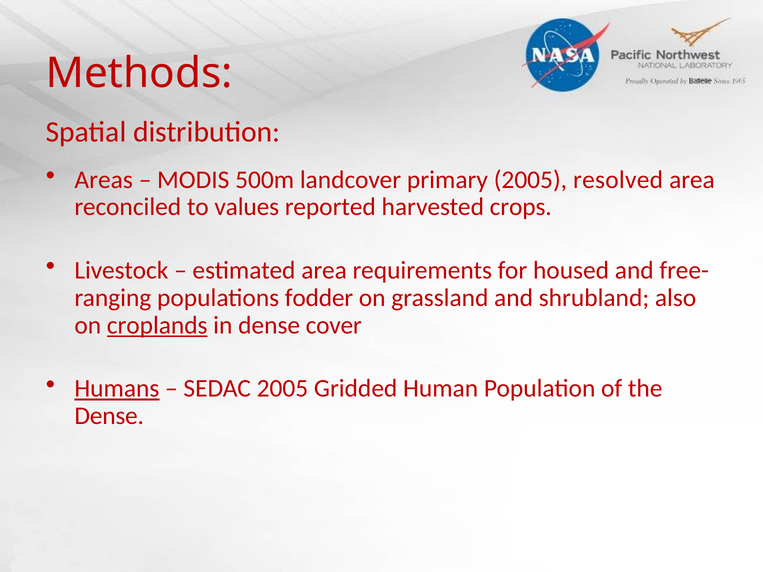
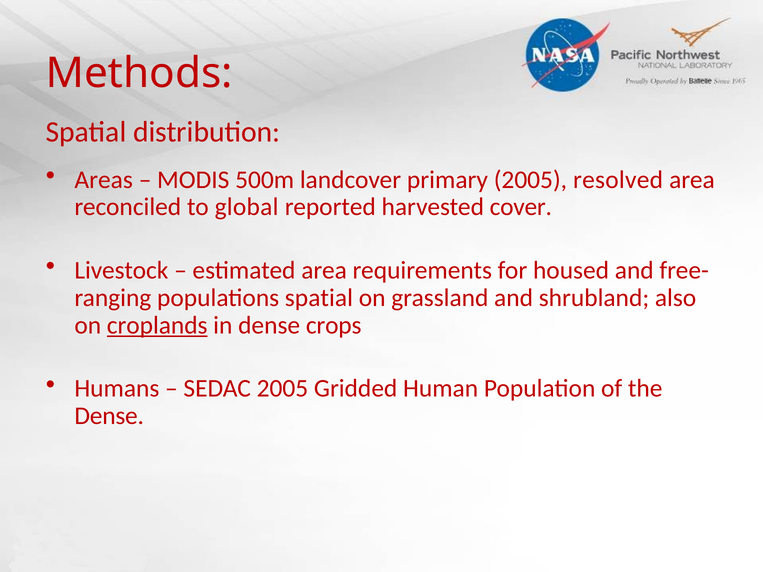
values: values -> global (247, 207)
crops: crops -> cover (521, 207)
populations fodder: fodder -> spatial (319, 298)
cover: cover -> crops (334, 325)
Humans underline: present -> none (117, 389)
